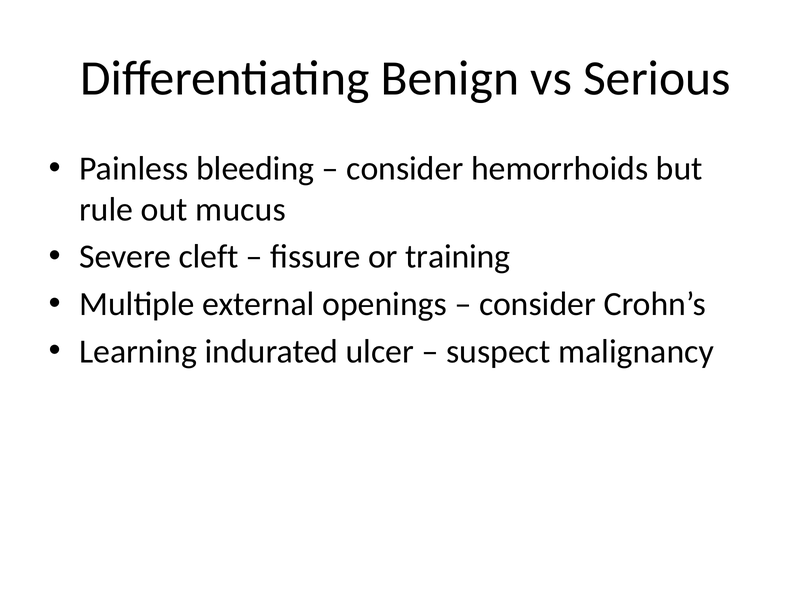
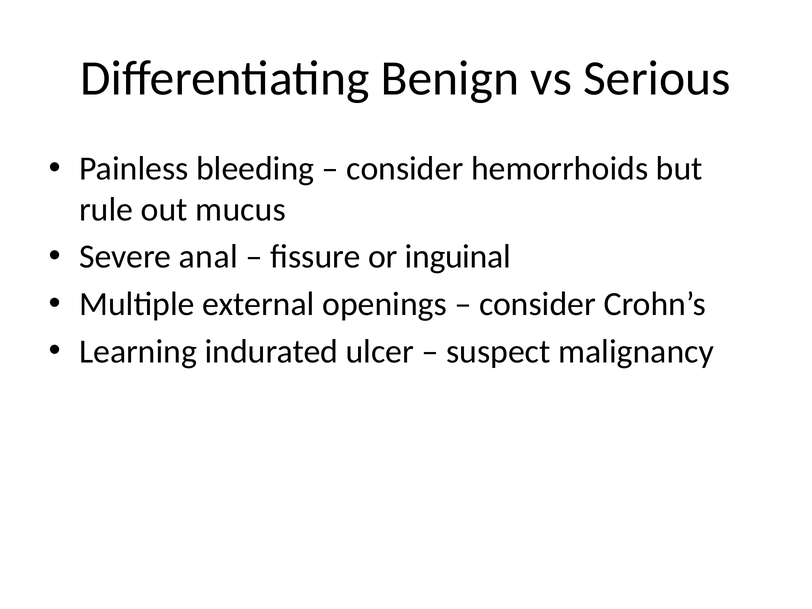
cleft: cleft -> anal (208, 257)
training: training -> inguinal (458, 257)
